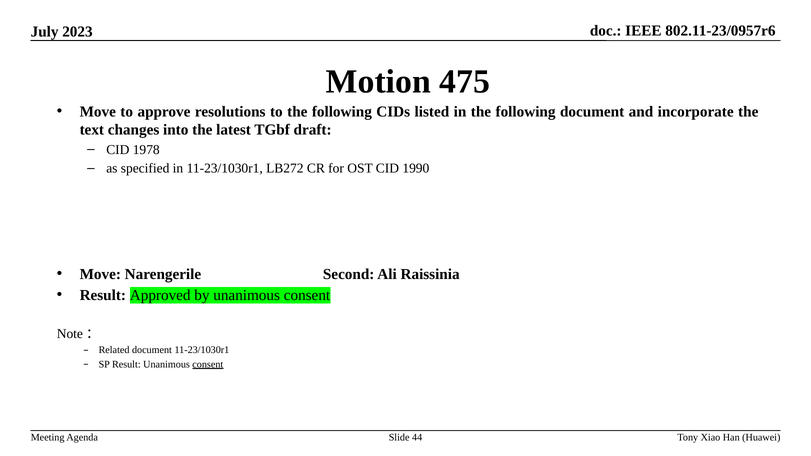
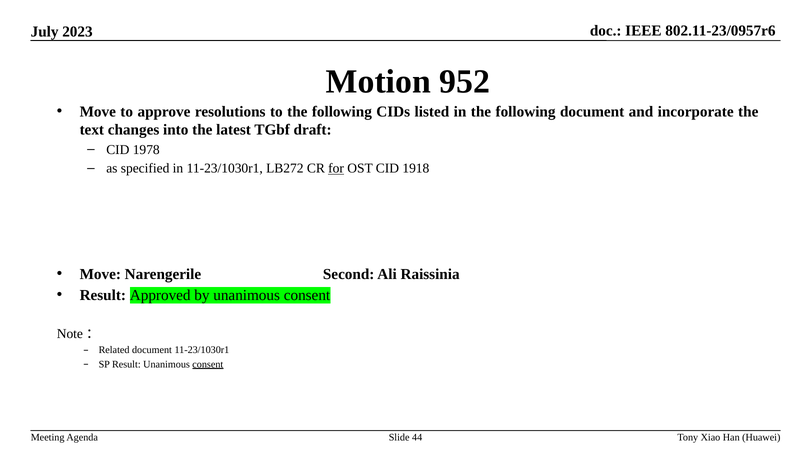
475: 475 -> 952 (465, 81)
for underline: none -> present (336, 169)
1990: 1990 -> 1918 (416, 169)
